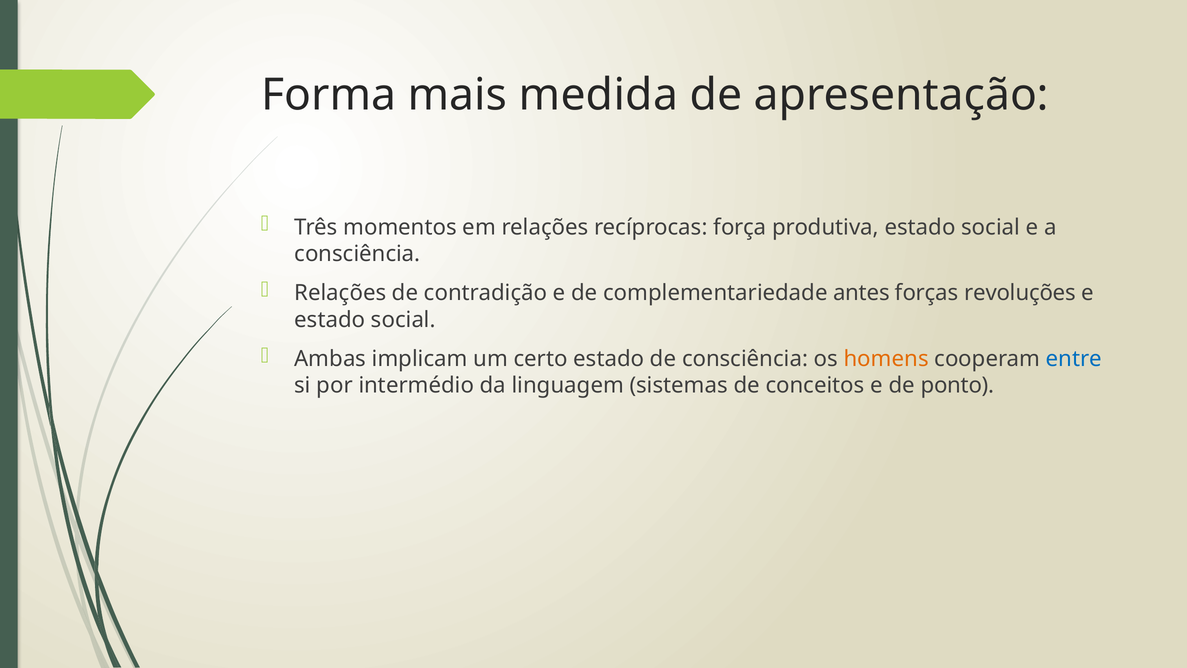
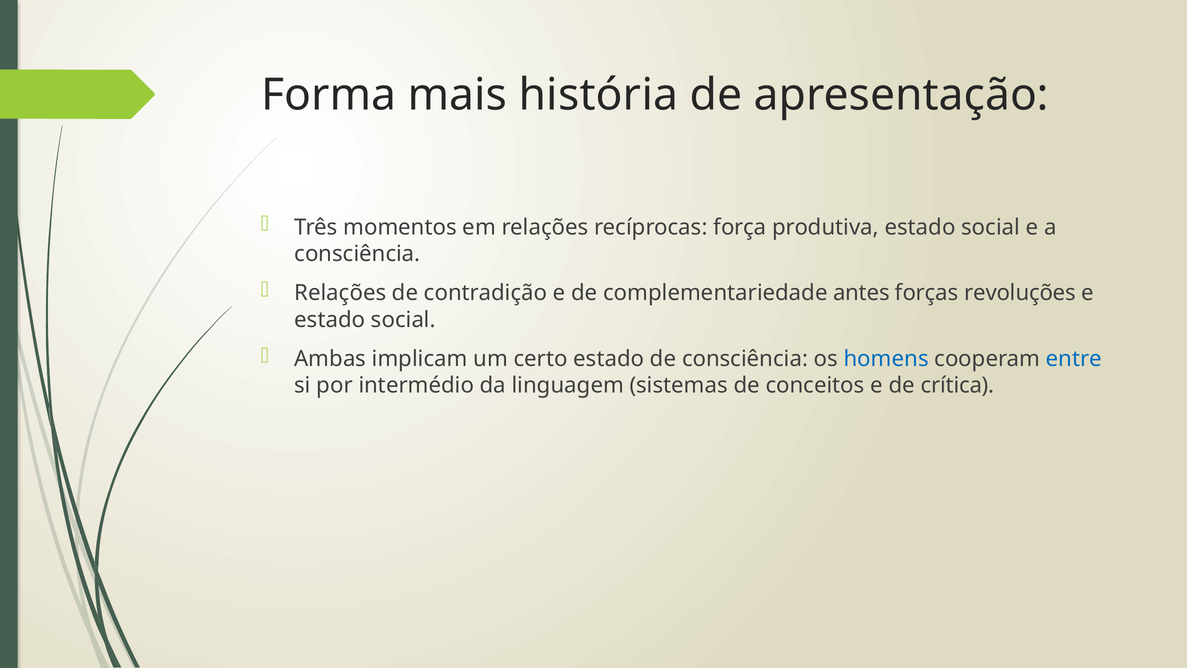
medida: medida -> história (598, 95)
homens colour: orange -> blue (886, 359)
ponto: ponto -> crítica (957, 385)
